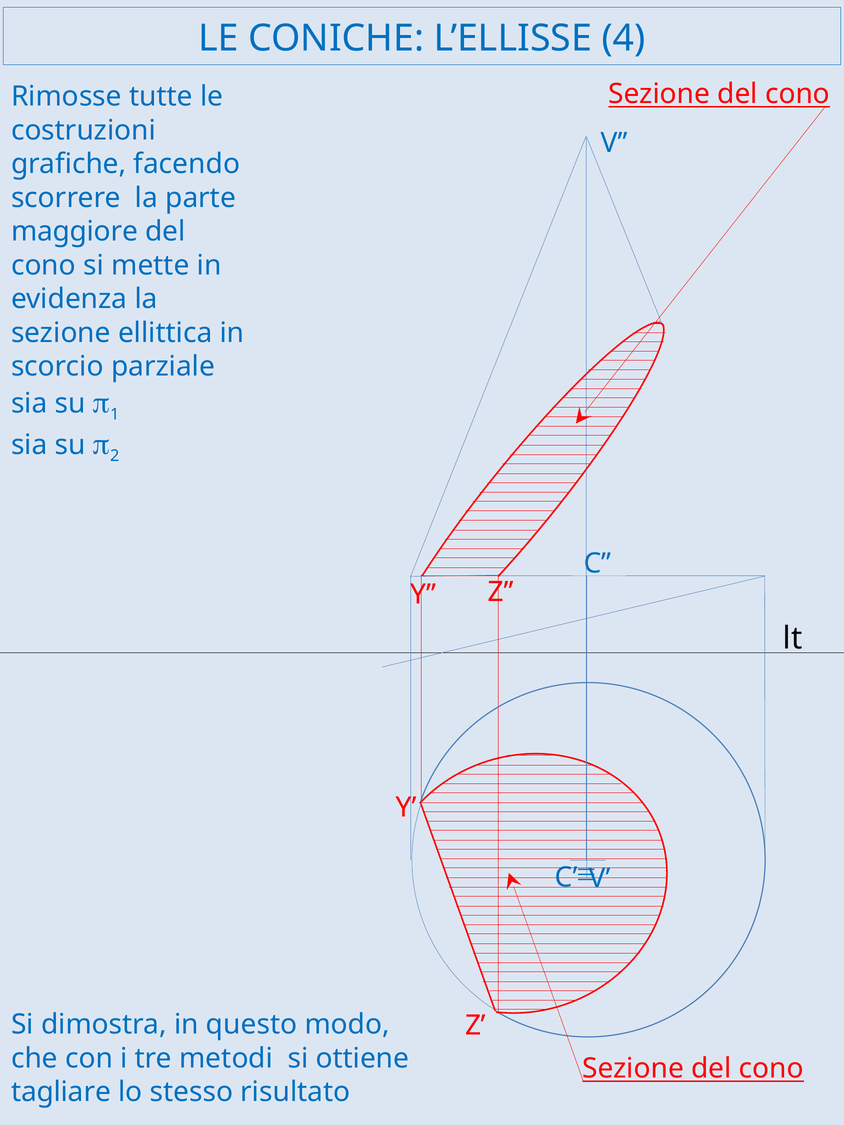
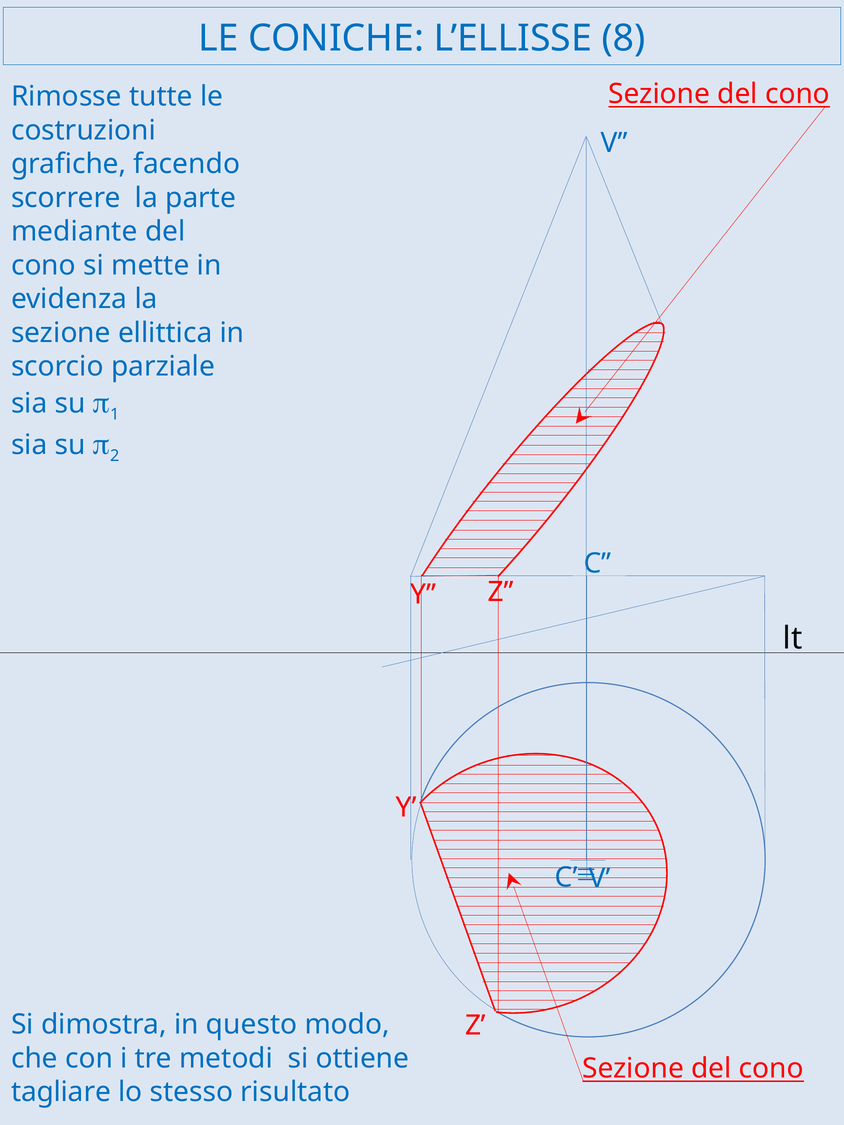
4: 4 -> 8 (624, 38)
maggiore: maggiore -> mediante (74, 232)
